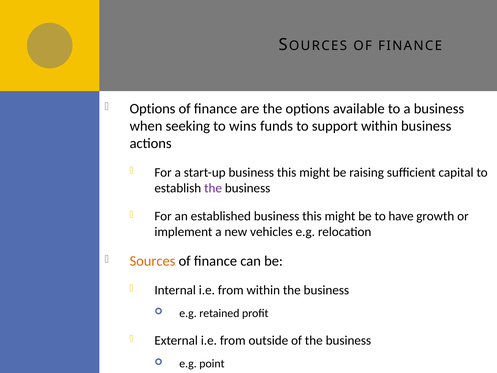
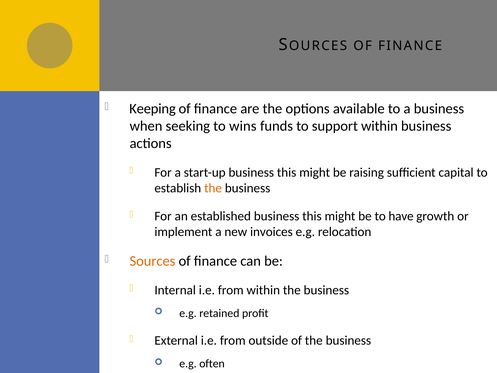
Options: Options -> Keeping (153, 109)
the colour: purple -> orange (213, 188)
vehicles: vehicles -> invoices (271, 232)
point: point -> often (212, 363)
